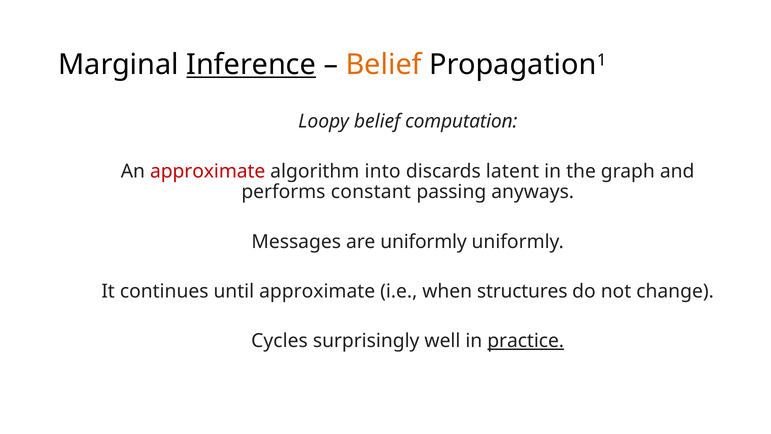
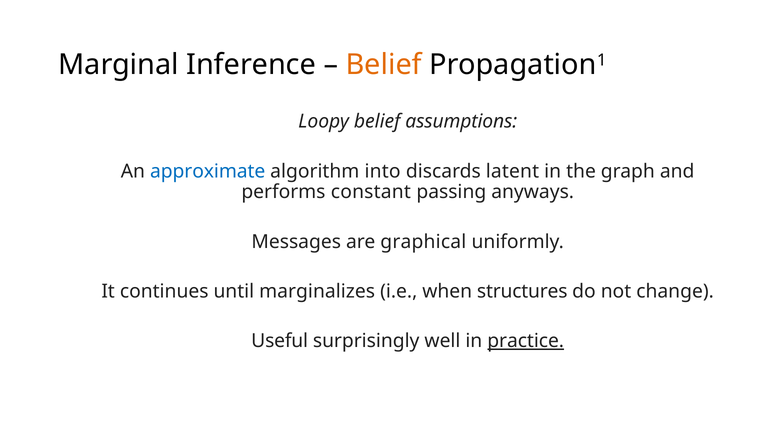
Inference underline: present -> none (251, 65)
computation: computation -> assumptions (461, 121)
approximate colour: red -> blue (208, 171)
are uniformly: uniformly -> graphical (423, 241)
until approximate: approximate -> marginalizes (317, 291)
Cycles: Cycles -> Useful (280, 341)
